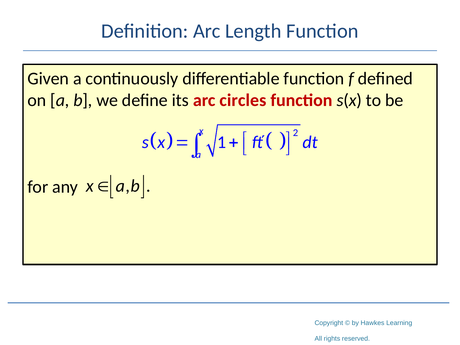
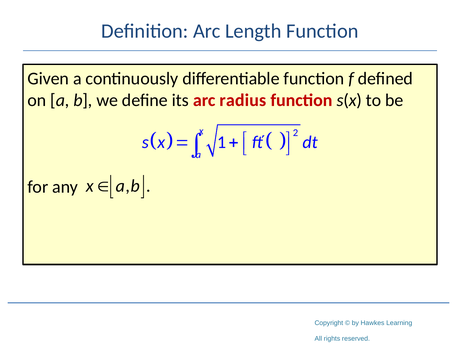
circles: circles -> radius (243, 100)
